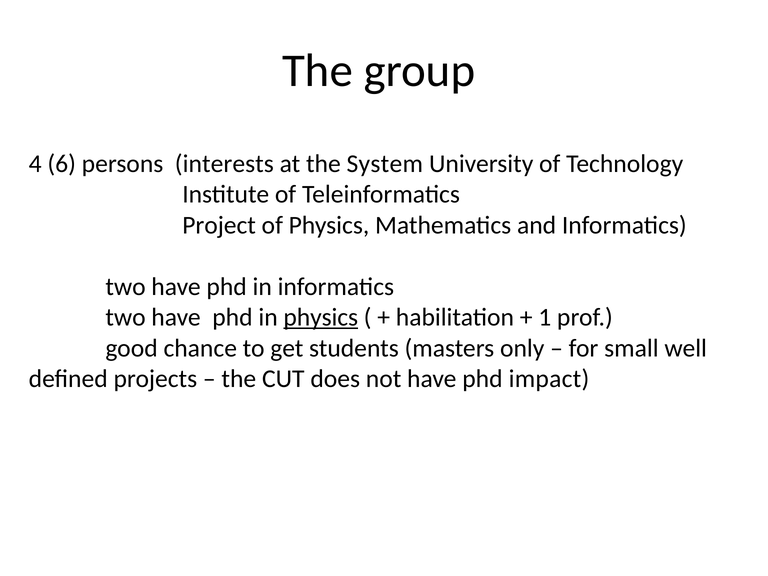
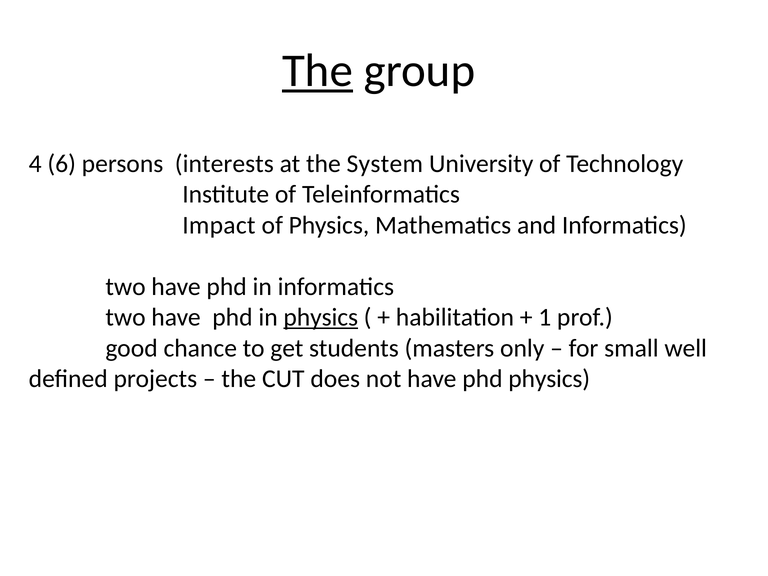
The underline: none -> present (317, 71)
Project: Project -> Impact (219, 225)
phd impact: impact -> physics (549, 379)
